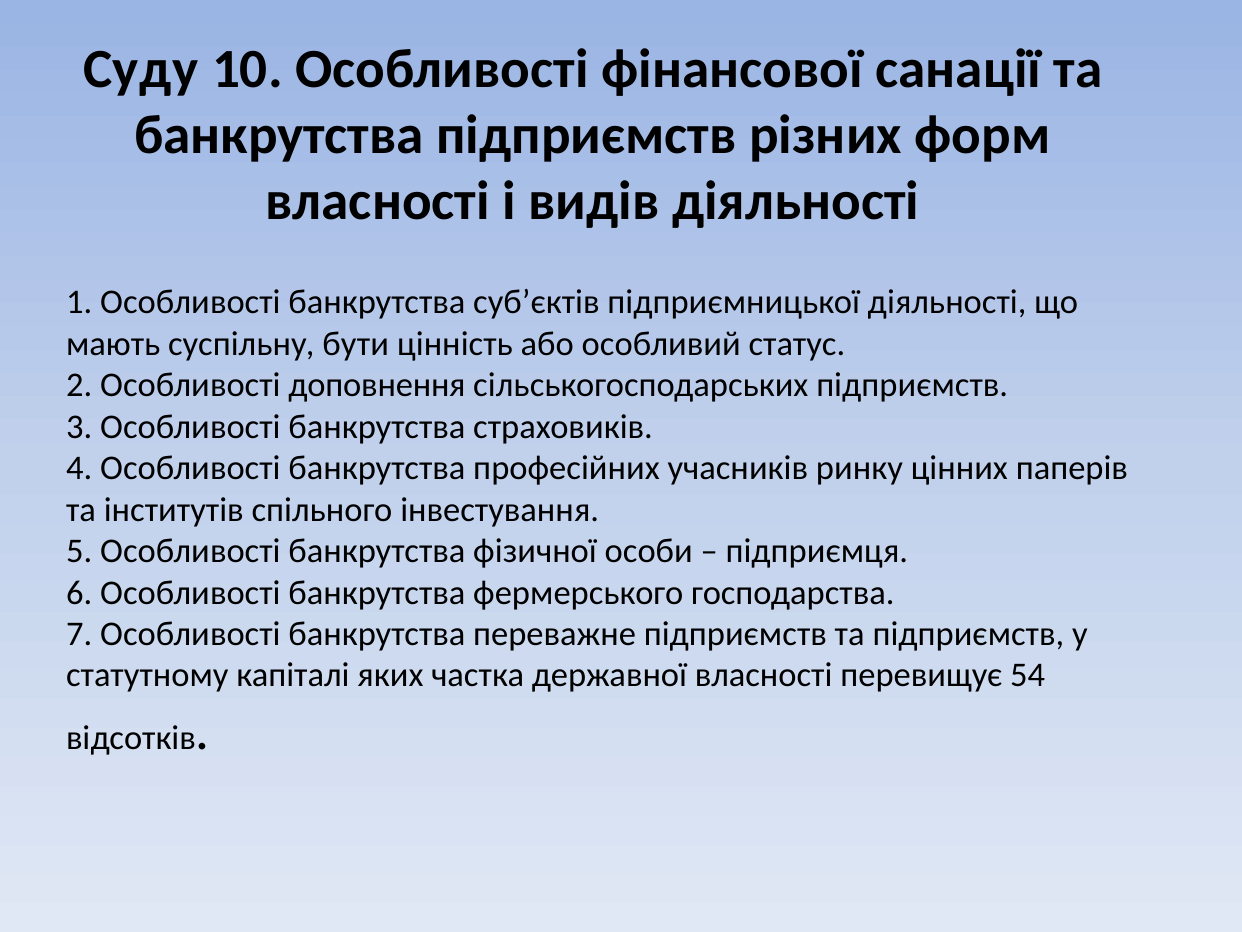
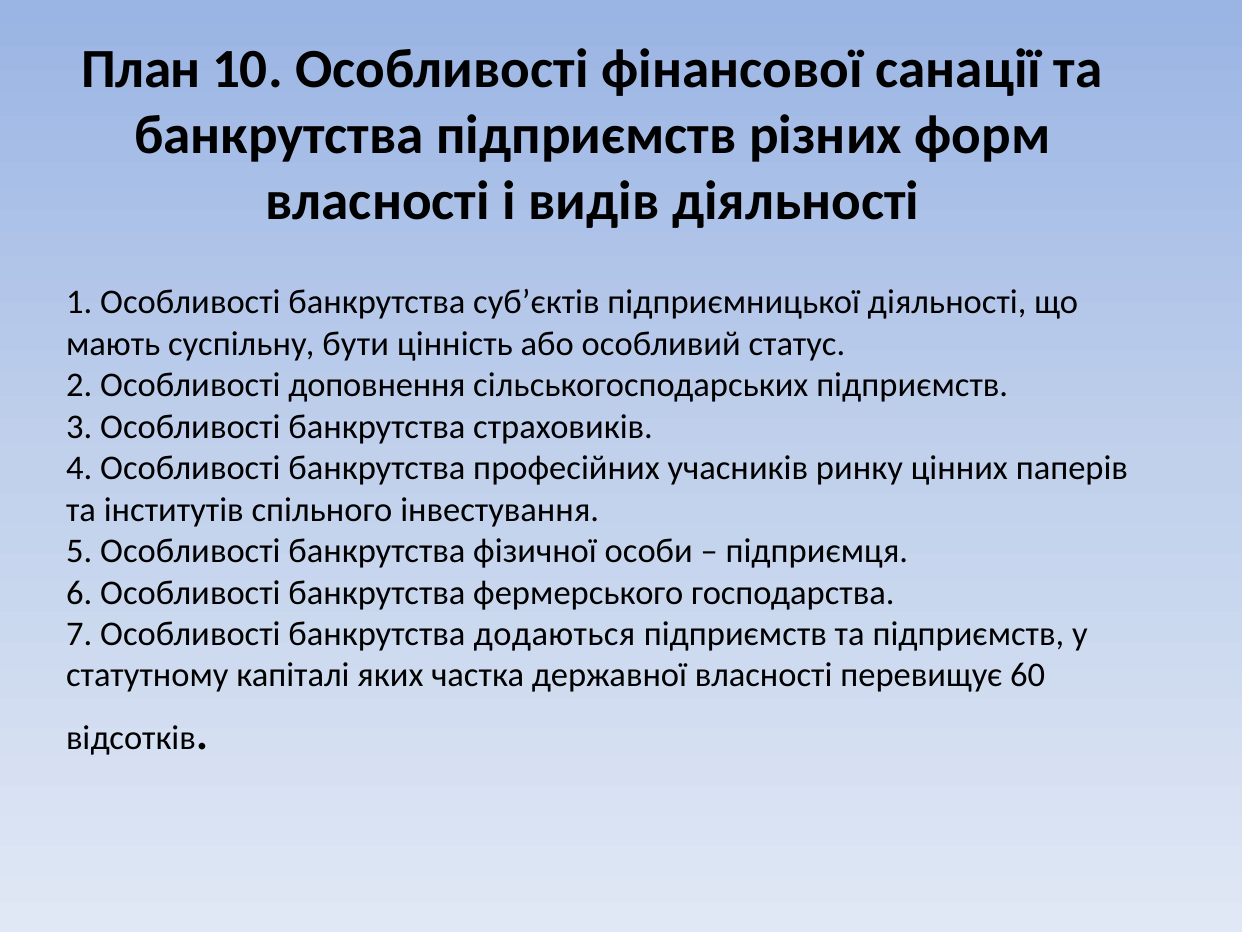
Суду: Суду -> План (141, 69)
переважне: переважне -> додаються (554, 634)
54: 54 -> 60 (1028, 675)
